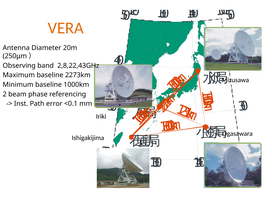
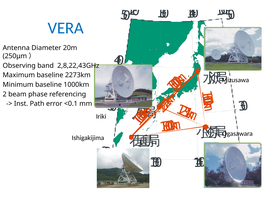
VERA colour: orange -> blue (66, 28)
